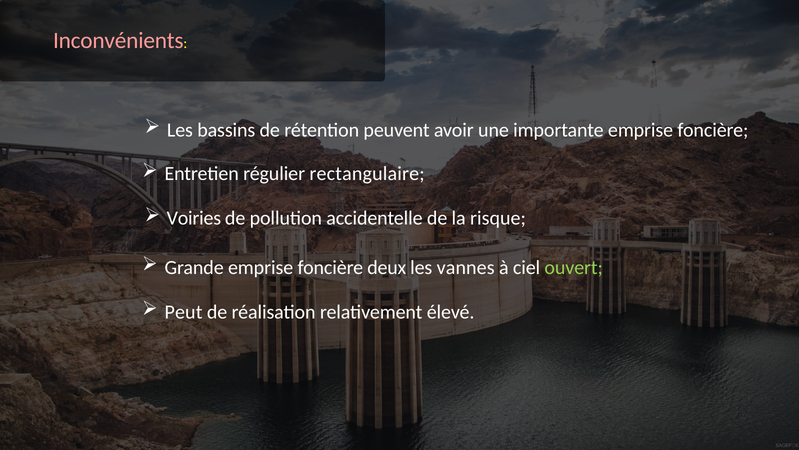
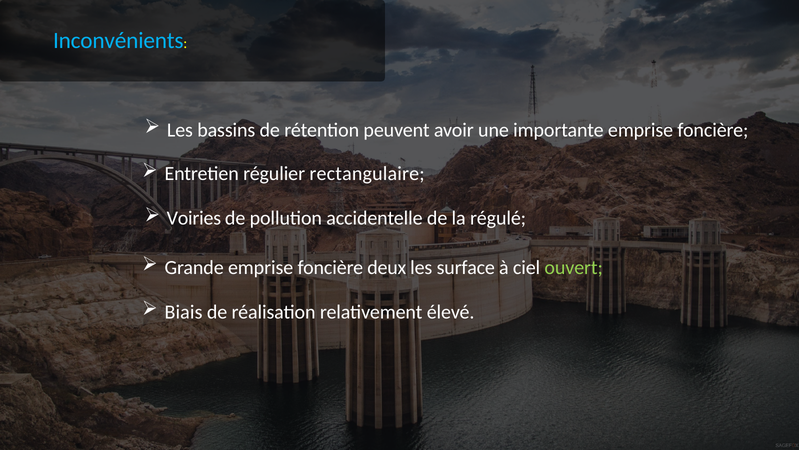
Inconvénients colour: pink -> light blue (118, 41)
risque: risque -> régulé (498, 218)
vannes: vannes -> surface (466, 267)
Peut: Peut -> Biais (183, 312)
